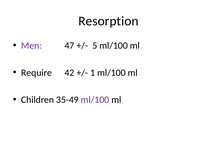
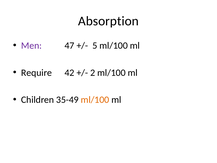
Resorption: Resorption -> Absorption (108, 21)
1: 1 -> 2 (93, 73)
ml/100 colour: purple -> orange (95, 100)
